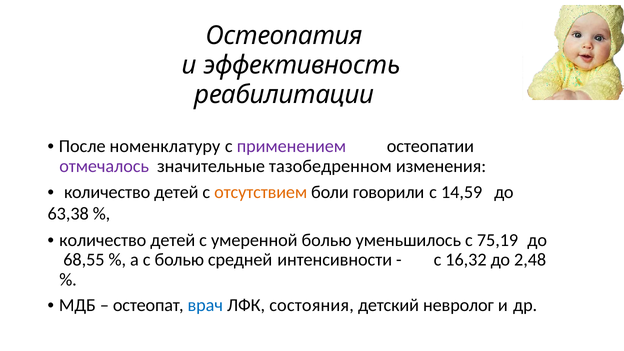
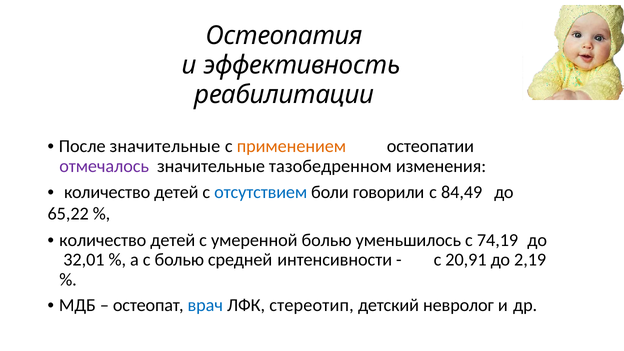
После номенклатуру: номенклатуру -> значительные (165, 146)
применением colour: purple -> orange (291, 146)
отсутствием colour: orange -> blue (261, 192)
14,59: 14,59 -> 84,49 (462, 192)
63,38: 63,38 -> 65,22 (68, 214)
75,19: 75,19 -> 74,19 (498, 240)
68,55: 68,55 -> 32,01 (84, 260)
16,32: 16,32 -> 20,91 (466, 260)
2,48: 2,48 -> 2,19 (530, 260)
состояния: состояния -> стереотип (312, 305)
